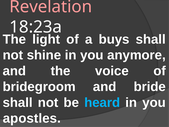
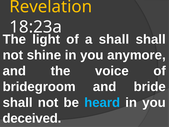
Revelation colour: pink -> yellow (51, 7)
a buys: buys -> shall (114, 39)
apostles: apostles -> deceived (32, 118)
